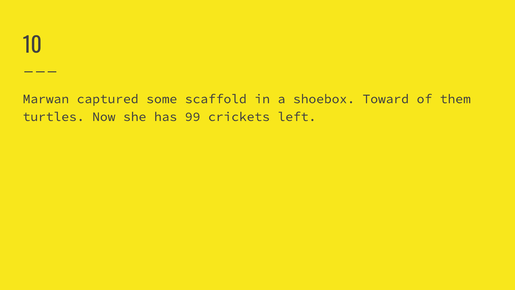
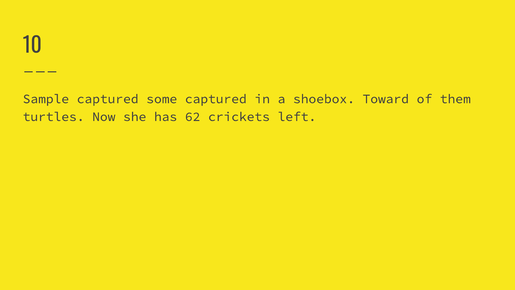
Marwan: Marwan -> Sample (46, 99)
some scaffold: scaffold -> captured (216, 99)
99: 99 -> 62 (193, 117)
